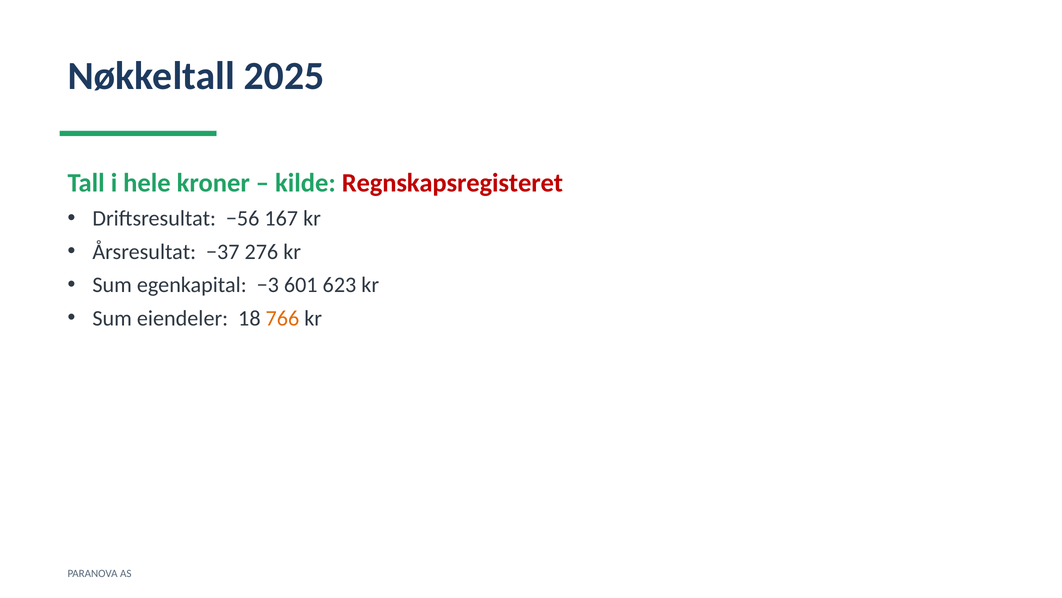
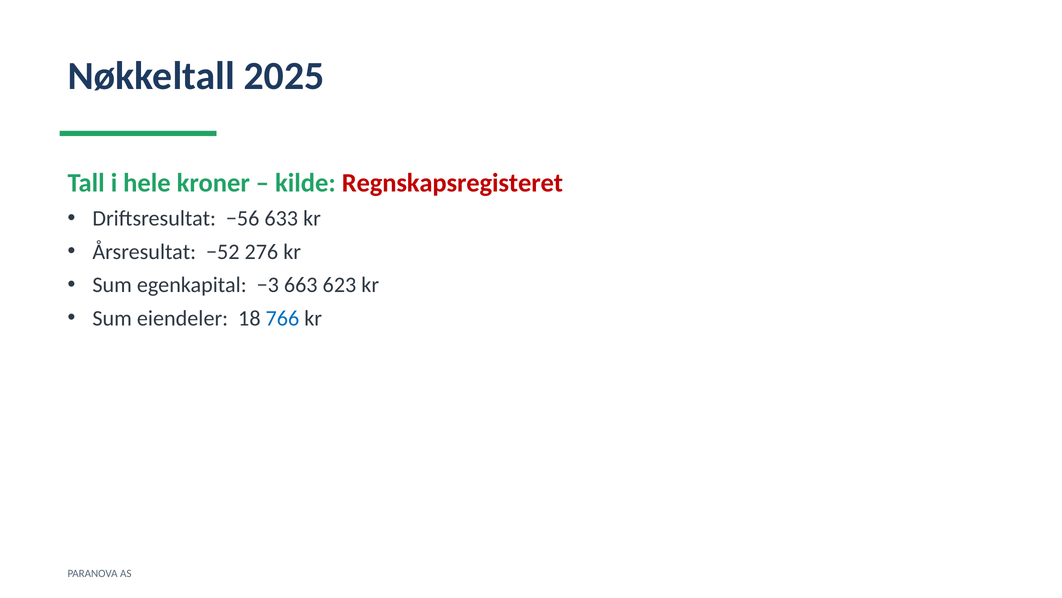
167: 167 -> 633 (281, 218)
−37: −37 -> −52 (223, 252)
601: 601 -> 663 (301, 285)
766 colour: orange -> blue (282, 318)
